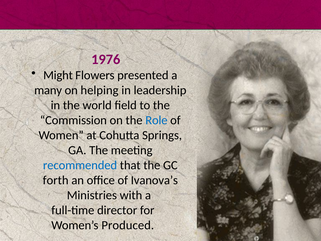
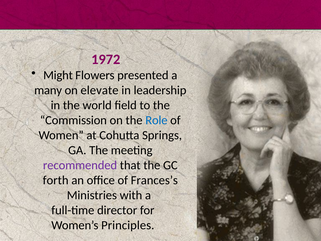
1976: 1976 -> 1972 (106, 59)
helping: helping -> elevate (100, 90)
recommended colour: blue -> purple (80, 165)
Ivanova’s: Ivanova’s -> Frances’s (154, 180)
Produced: Produced -> Principles (128, 225)
